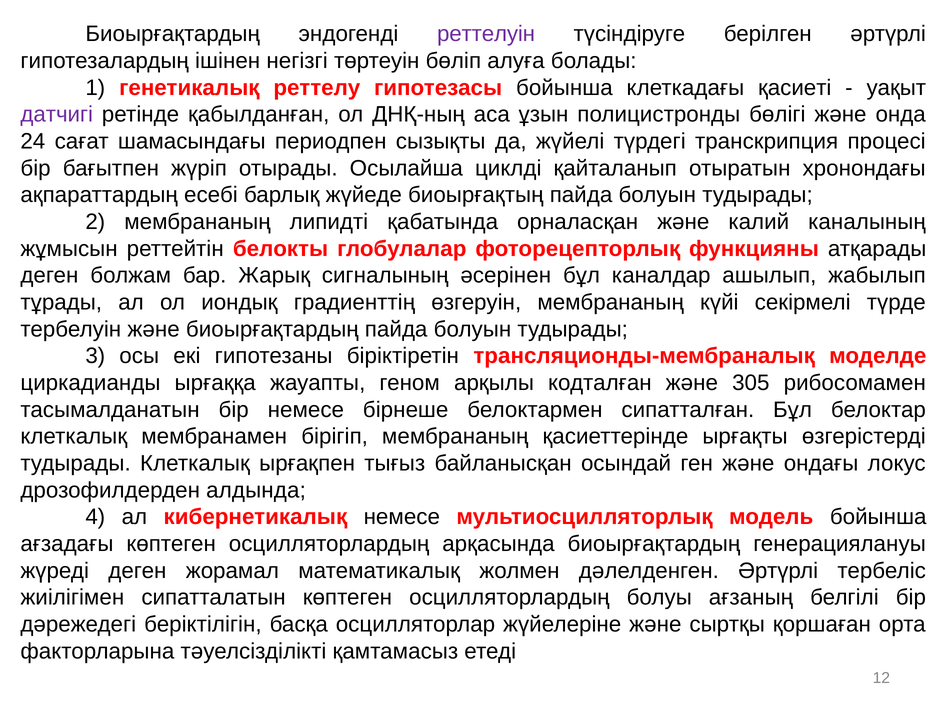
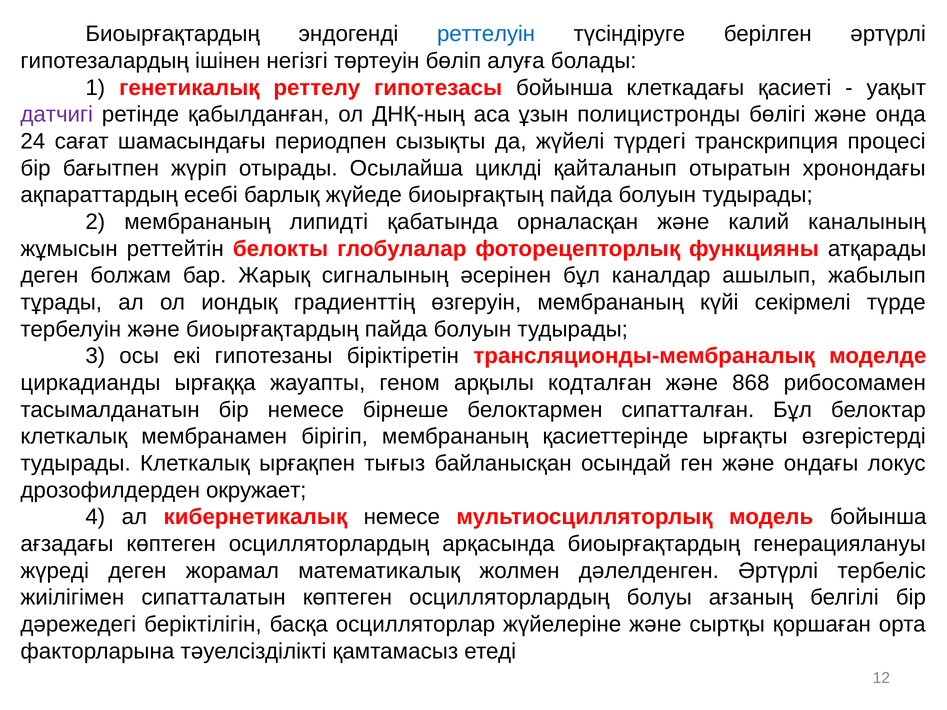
реттелуін colour: purple -> blue (486, 34)
305: 305 -> 868 (751, 383)
алдында: алдында -> окружает (256, 490)
